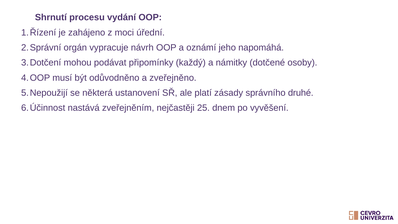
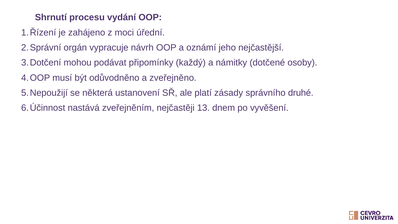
napomáhá: napomáhá -> nejčastější (261, 48)
25: 25 -> 13 (203, 108)
